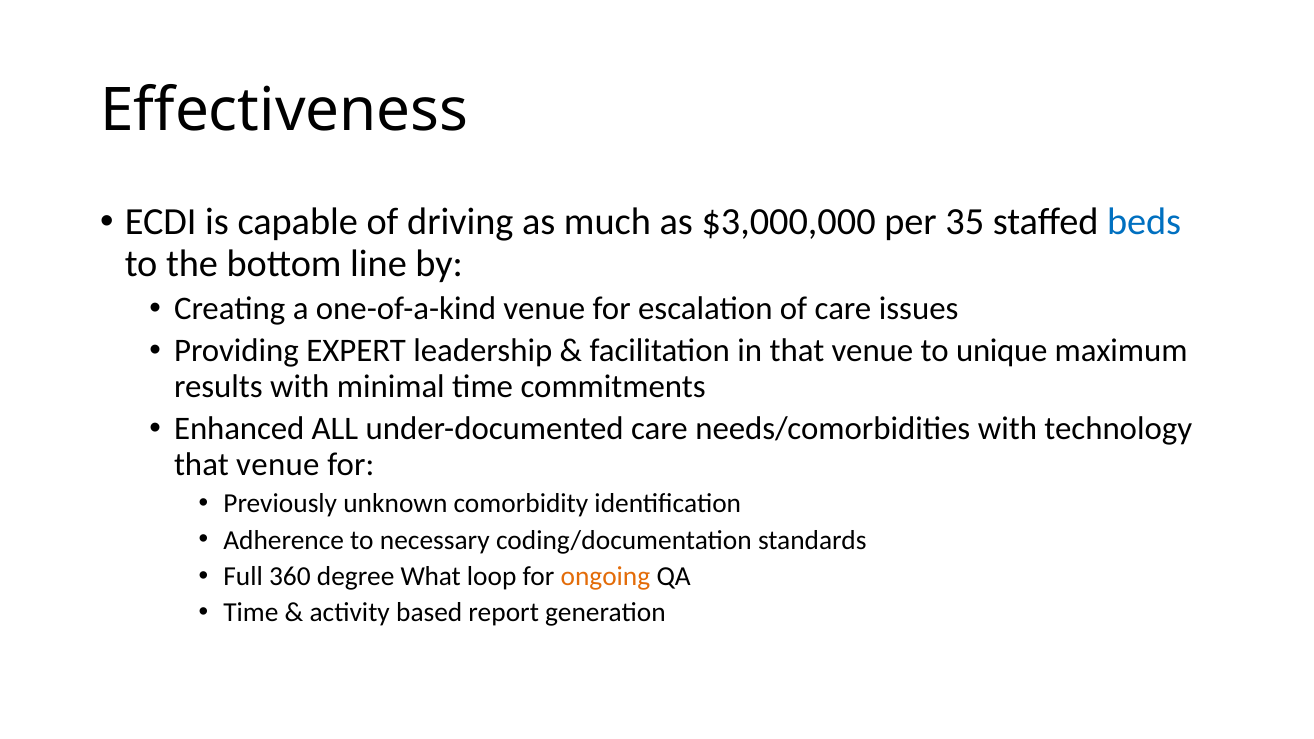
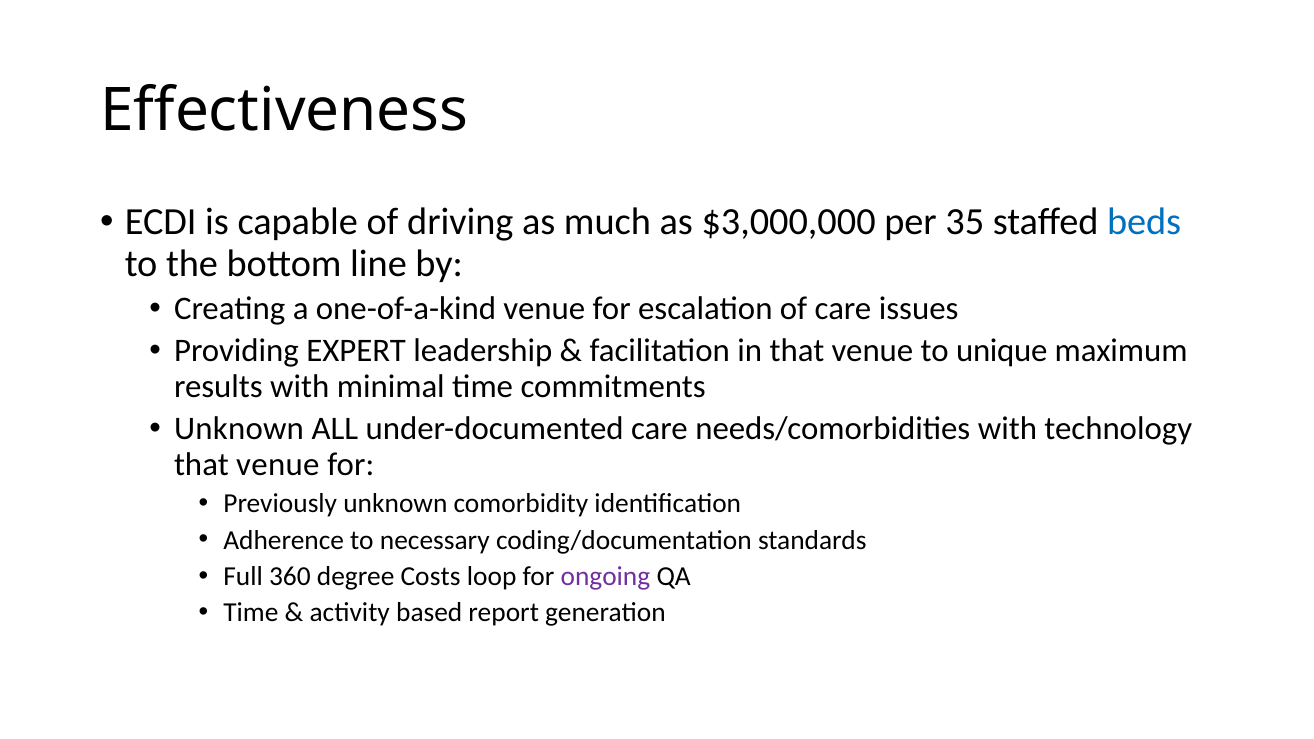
Enhanced: Enhanced -> Unknown (239, 429)
What: What -> Costs (431, 577)
ongoing colour: orange -> purple (605, 577)
